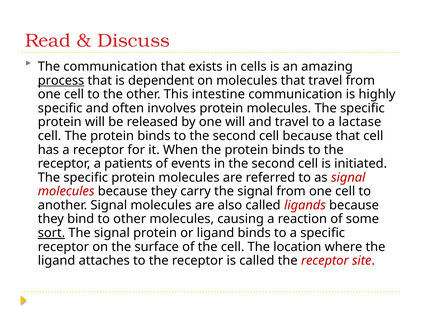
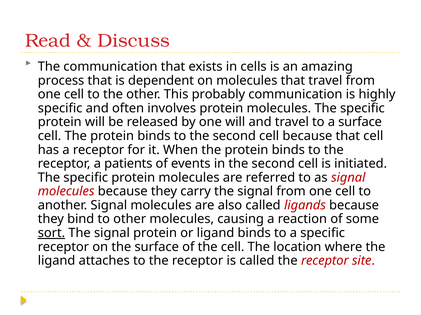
process underline: present -> none (61, 81)
intestine: intestine -> probably (218, 95)
a lactase: lactase -> surface (360, 122)
